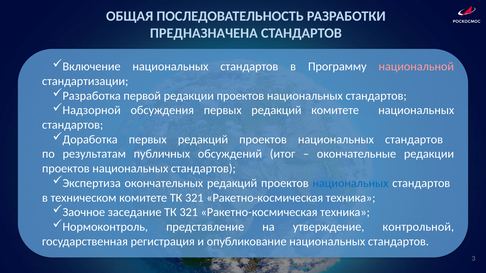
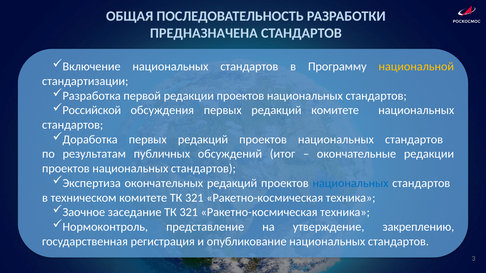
национальной colour: pink -> yellow (416, 67)
Надзорной: Надзорной -> Российской (92, 110)
контрольной: контрольной -> закреплению (418, 227)
